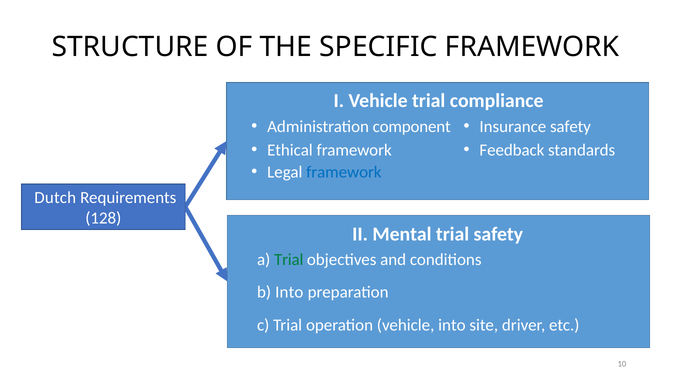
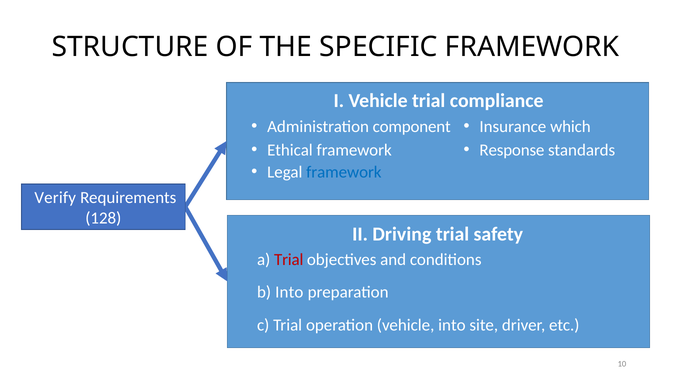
Insurance safety: safety -> which (570, 127)
Feedback: Feedback -> Response (512, 150)
Dutch: Dutch -> Verify (55, 198)
Mental: Mental -> Driving (402, 235)
Trial colour: green -> red (289, 260)
